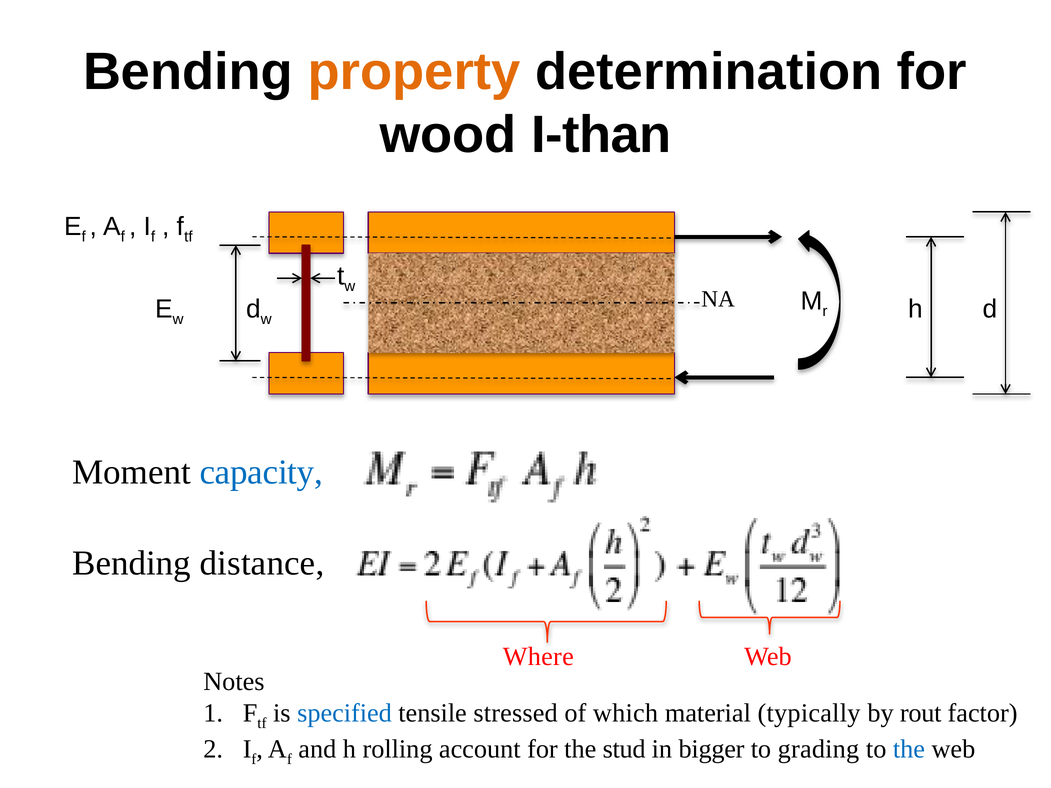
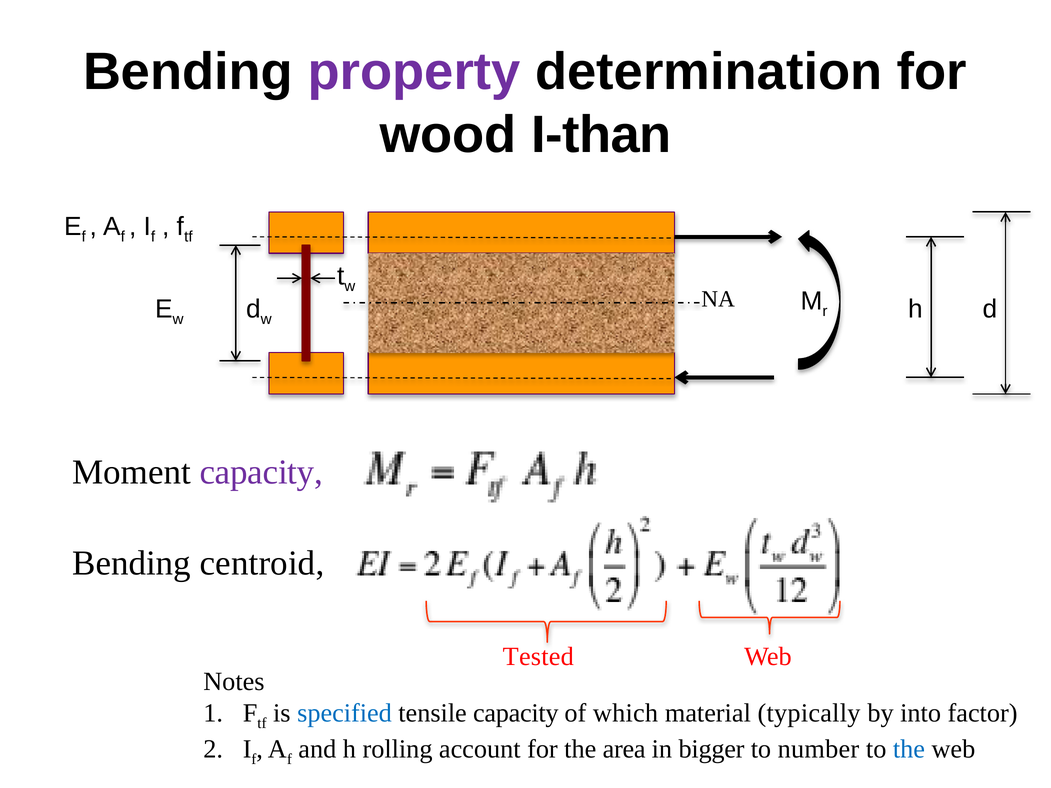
property colour: orange -> purple (414, 72)
capacity colour: blue -> purple (261, 472)
distance: distance -> centroid (262, 563)
Where: Where -> Tested (538, 657)
tensile stressed: stressed -> capacity (516, 713)
rout: rout -> into (921, 713)
stud: stud -> area (624, 749)
grading: grading -> number (818, 749)
